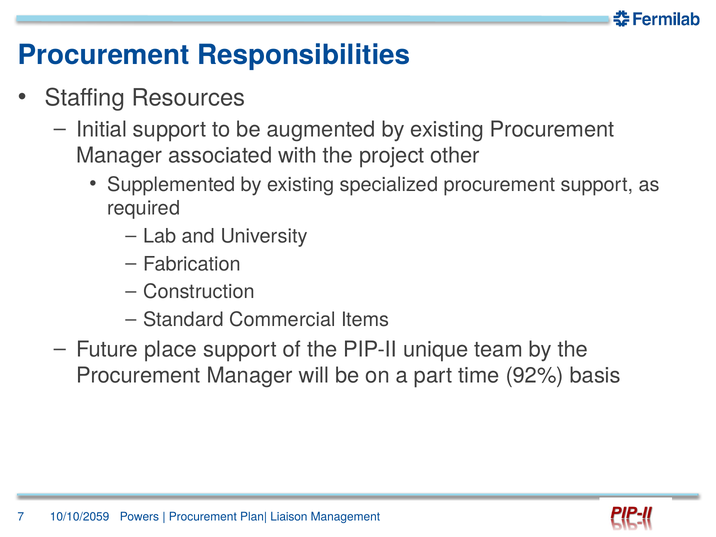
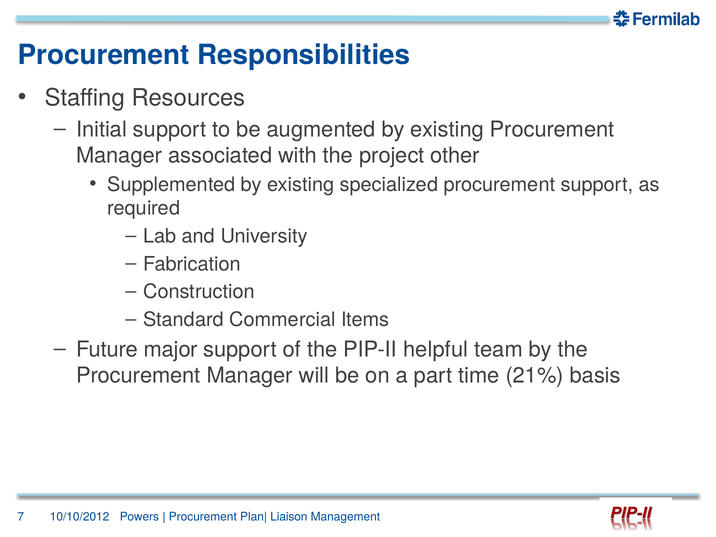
place: place -> major (171, 349)
unique: unique -> helpful (436, 349)
92%: 92% -> 21% (535, 376)
10/10/2059: 10/10/2059 -> 10/10/2012 (80, 517)
